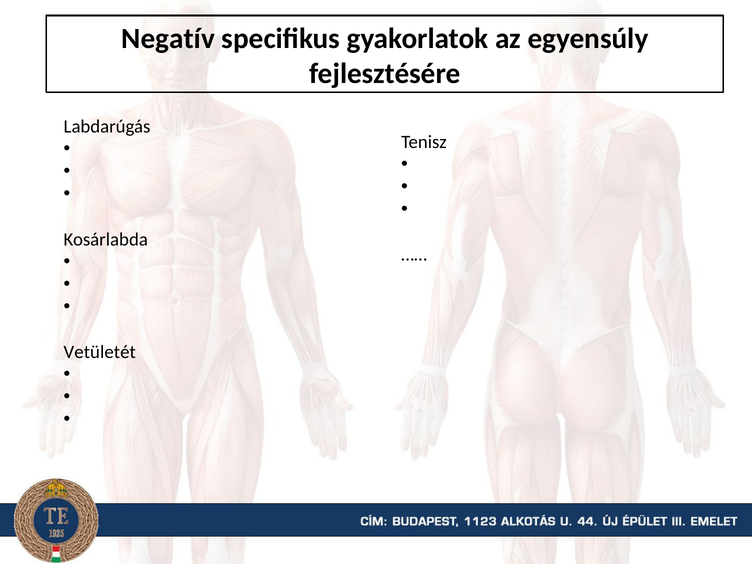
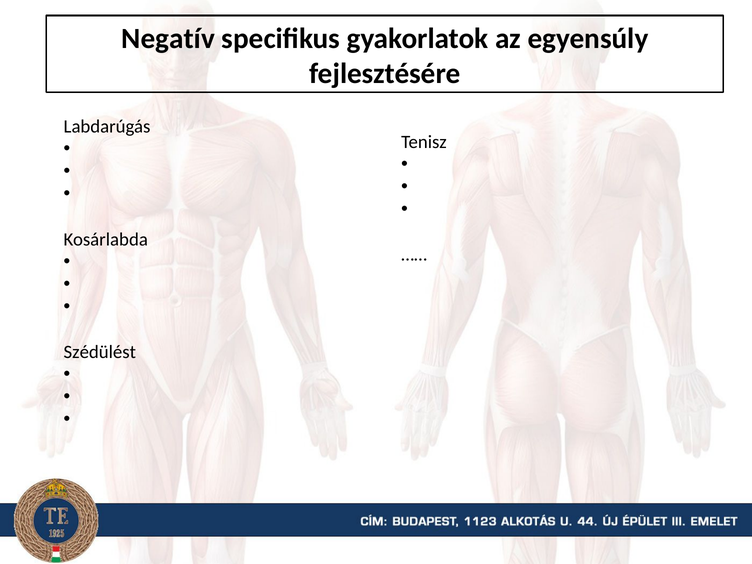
Vetületét: Vetületét -> Szédülést (100, 352)
